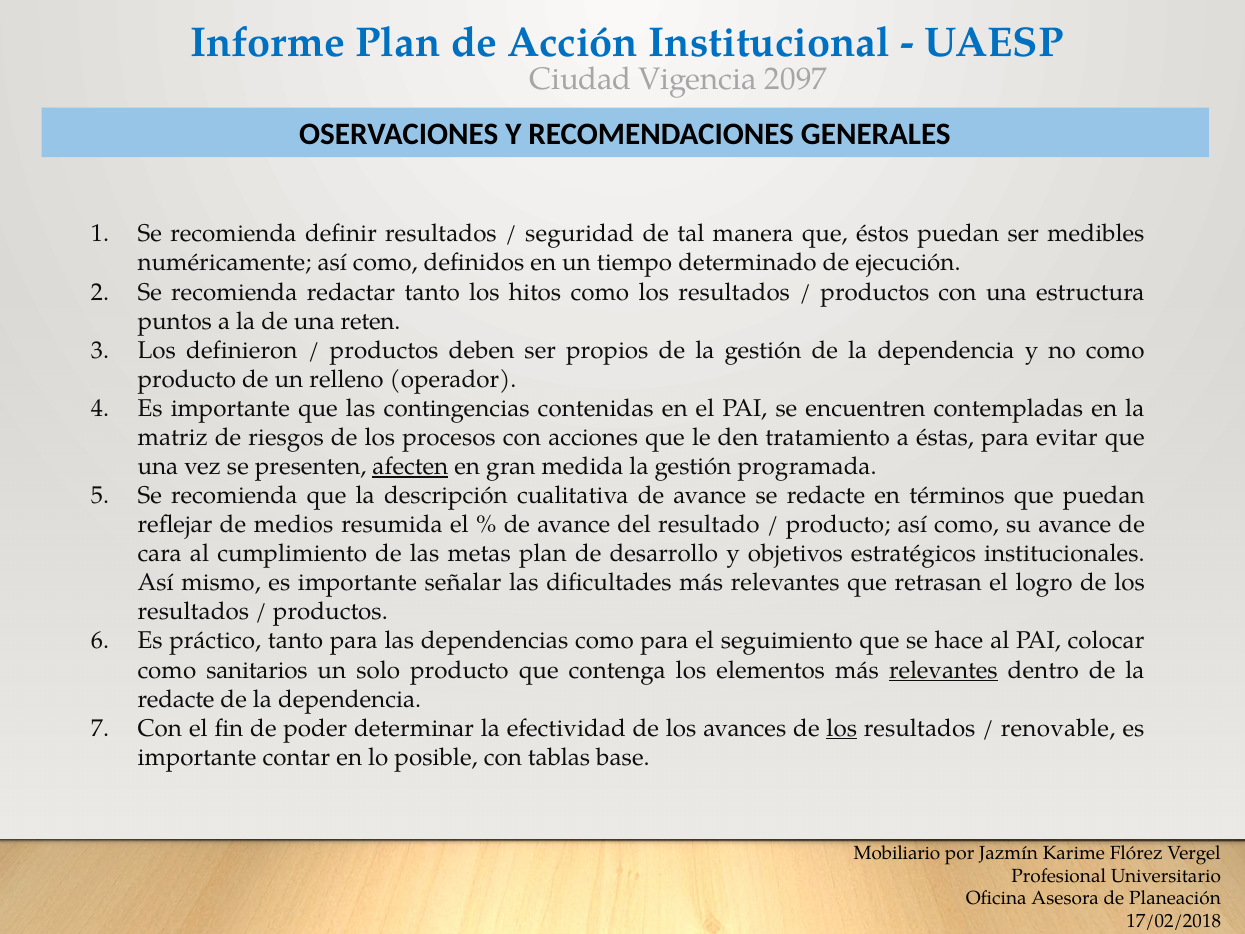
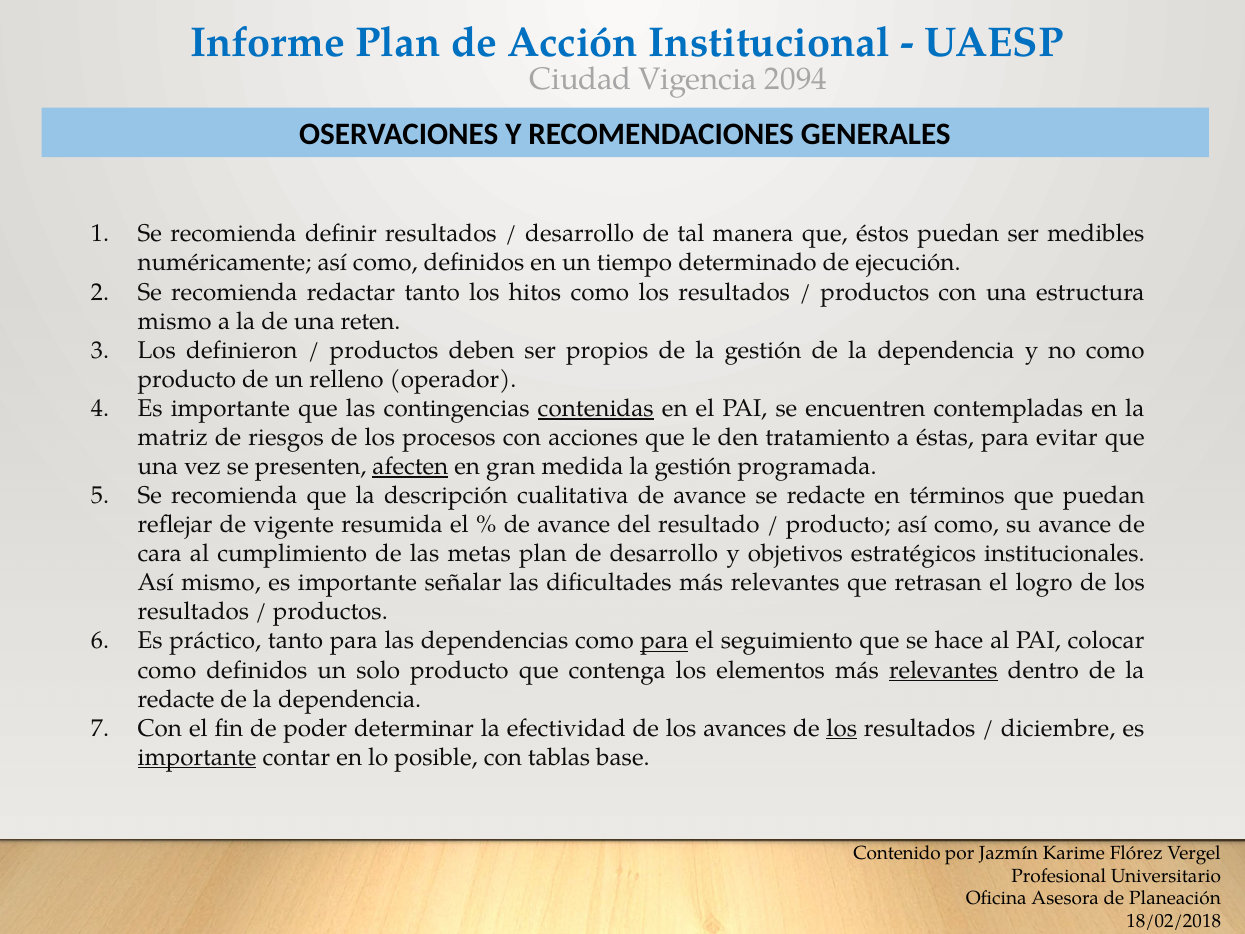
2097: 2097 -> 2094 (796, 79)
seguridad: seguridad -> desarrollo (580, 234)
puntos: puntos -> mismo (175, 321)
contenidas underline: none -> present (596, 408)
medios: medios -> vigente (294, 525)
para underline: none -> present (665, 641)
sanitarios: sanitarios -> definidos (257, 670)
renovable: renovable -> diciembre (1058, 728)
importante underline: none -> present (197, 757)
Mobiliario: Mobiliario -> Contenido (897, 853)
17/02/2018: 17/02/2018 -> 18/02/2018 (1174, 921)
